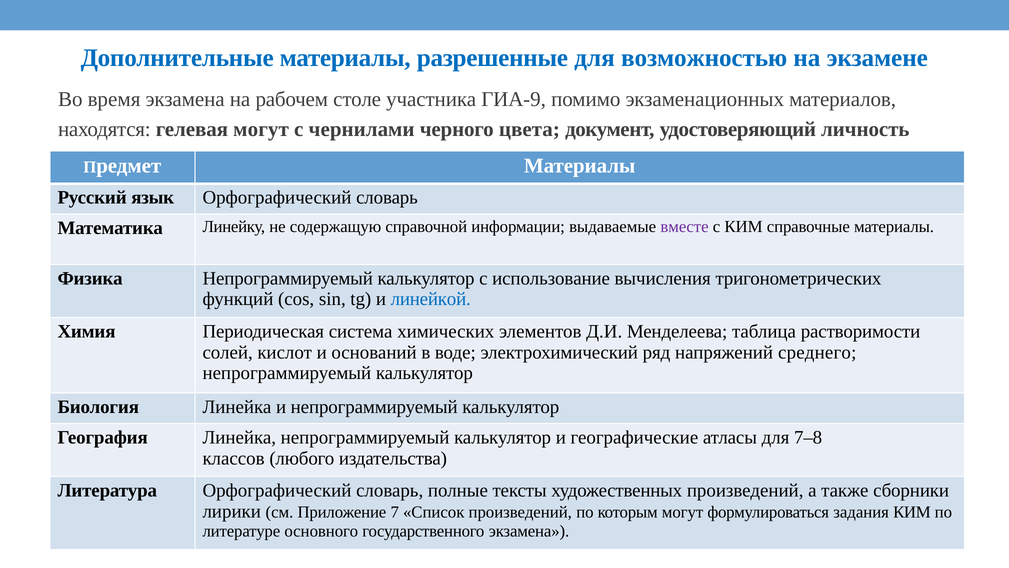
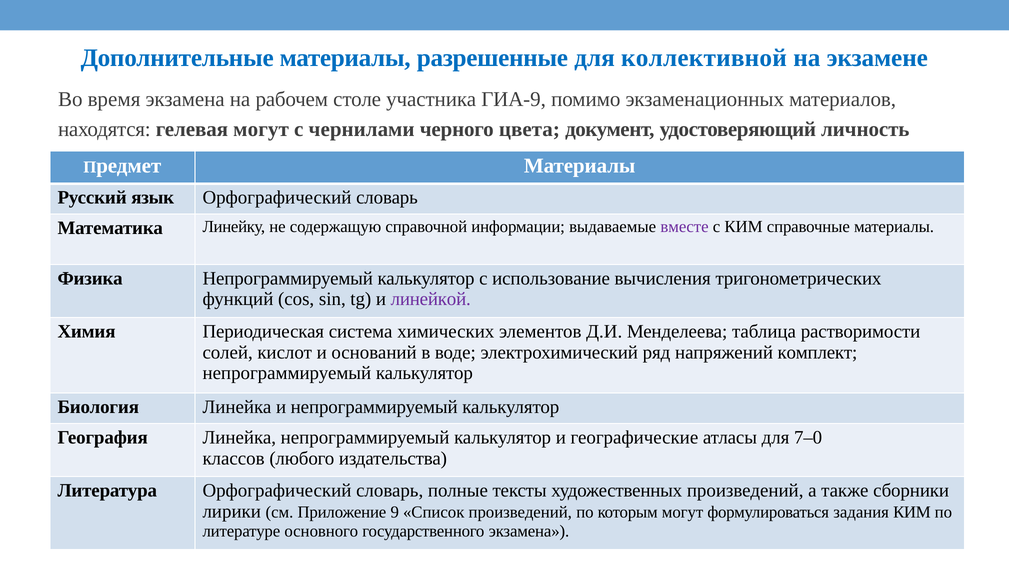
возможностью: возможностью -> коллективной (704, 58)
линейкой colour: blue -> purple (431, 299)
среднего: среднего -> комплект (817, 352)
7–8: 7–8 -> 7–0 (808, 437)
7: 7 -> 9 (395, 512)
